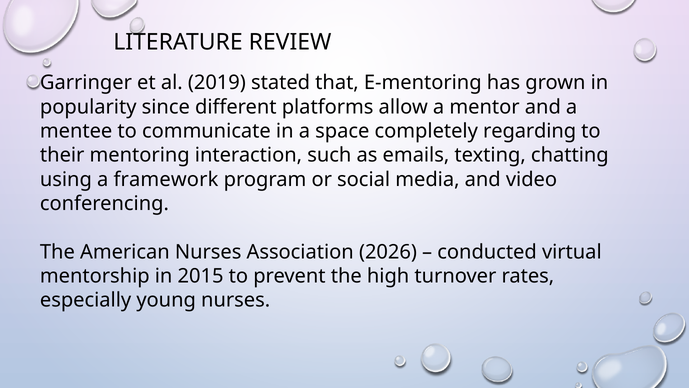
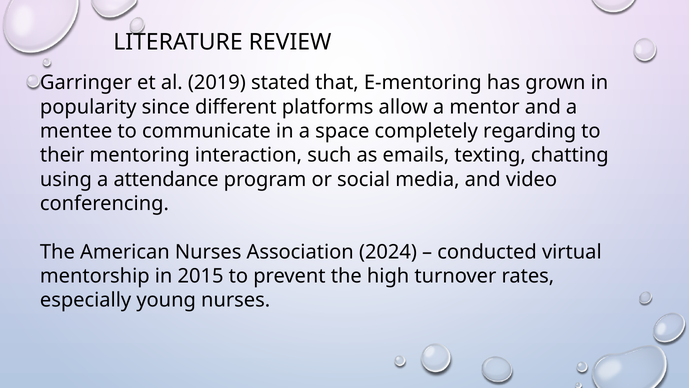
framework: framework -> attendance (166, 179)
2026: 2026 -> 2024 (388, 252)
